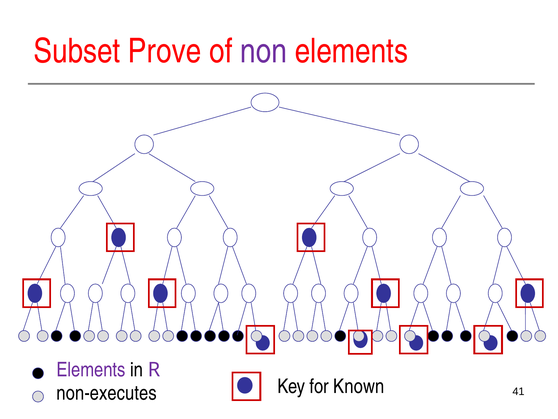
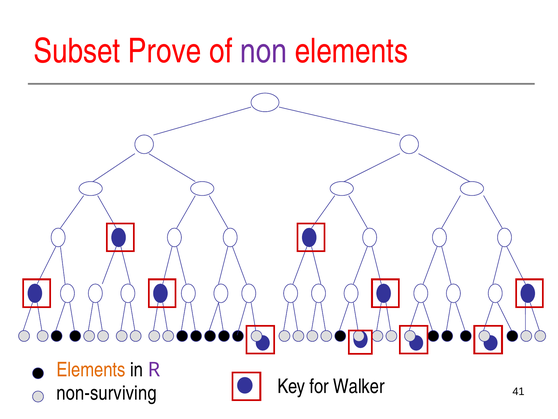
Elements colour: purple -> orange (91, 369)
non-executes: non-executes -> non-surviving (107, 393)
Known: Known -> Walker (359, 386)
